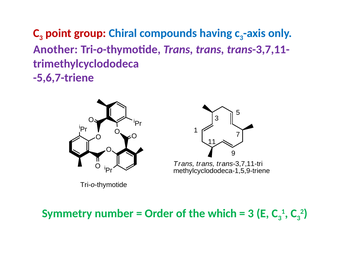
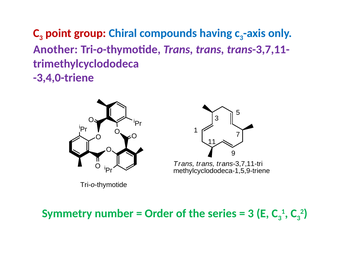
-5,6,7-triene: -5,6,7-triene -> -3,4,0-triene (63, 78)
which: which -> series (222, 214)
